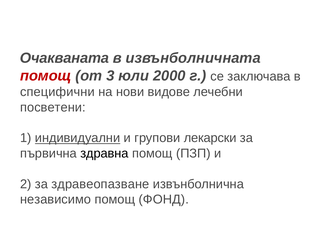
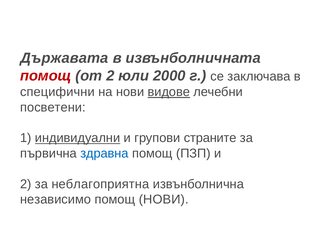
Очакваната: Очакваната -> Държавата (64, 58)
от 3: 3 -> 2 (110, 76)
видове underline: none -> present (169, 92)
лекарски: лекарски -> страните (210, 138)
здравна colour: black -> blue (104, 153)
здравеопазване: здравеопазване -> неблагоприятна (100, 184)
помощ ФОНД: ФОНД -> НОВИ (164, 199)
